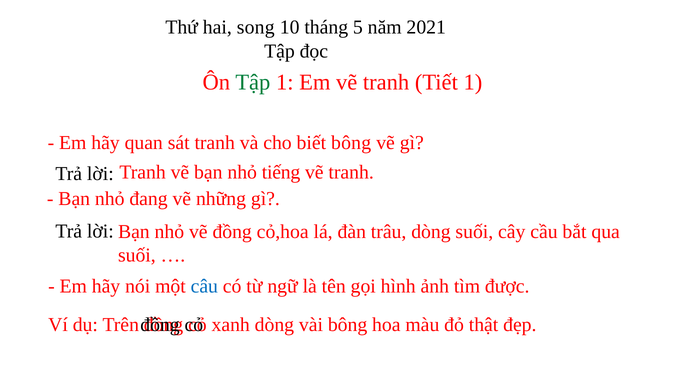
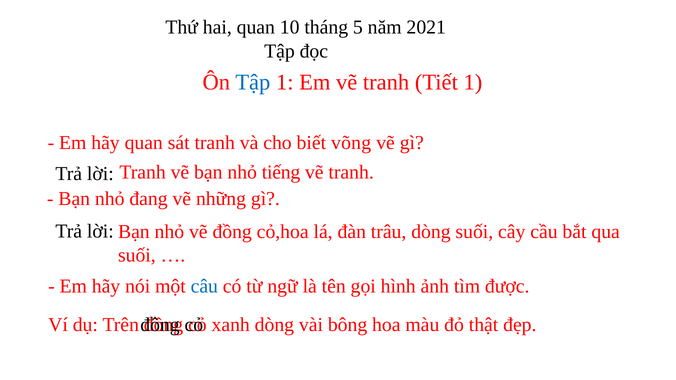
hai song: song -> quan (256, 27)
Tập colour: green -> blue (253, 82)
biết bông: bông -> võng (351, 143)
